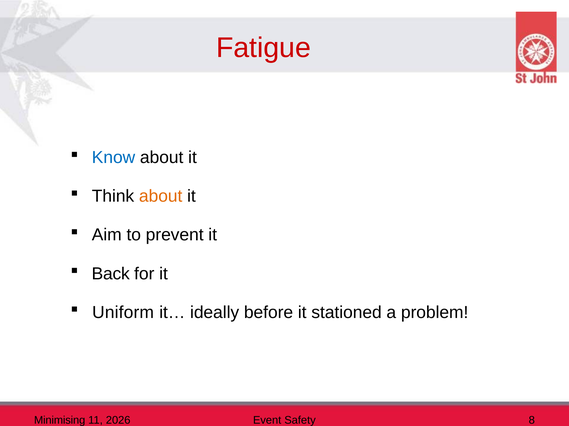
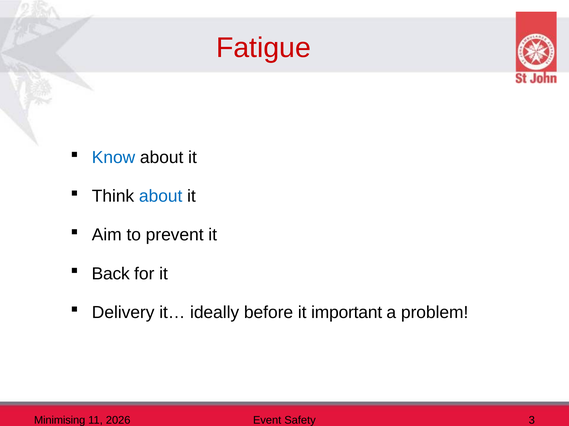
about colour: orange -> blue (161, 197)
Uniform: Uniform -> Delivery (123, 313)
stationed: stationed -> important (347, 313)
8: 8 -> 3 (532, 421)
